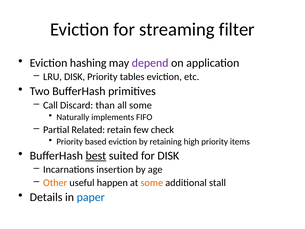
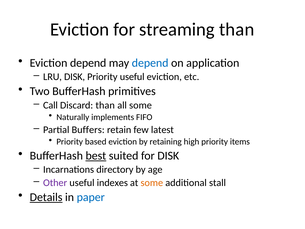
streaming filter: filter -> than (237, 30)
Eviction hashing: hashing -> depend (88, 63)
depend colour: purple -> blue (150, 63)
Priority tables: tables -> useful (132, 77)
Related: Related -> Buffers (88, 130)
check: check -> latest (162, 130)
insertion: insertion -> directory (115, 169)
Other colour: orange -> purple (55, 182)
happen: happen -> indexes (112, 182)
Details underline: none -> present (46, 197)
